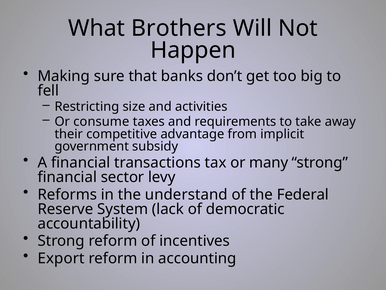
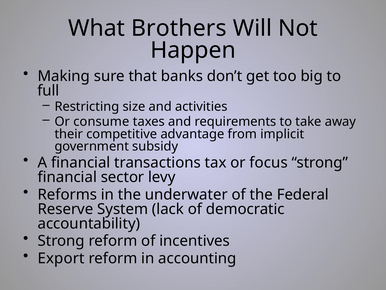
fell: fell -> full (48, 90)
many: many -> focus (269, 162)
understand: understand -> underwater (186, 194)
